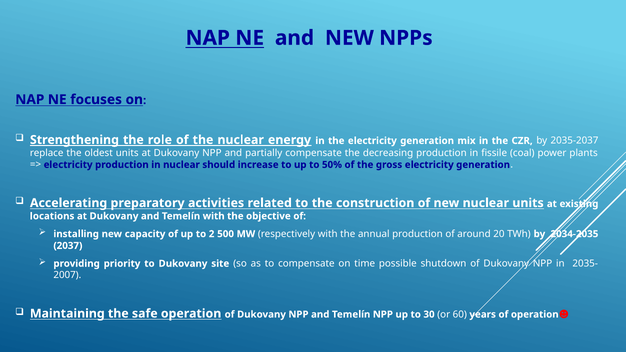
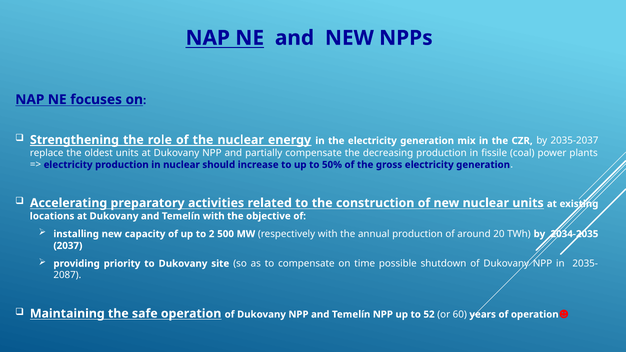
2007: 2007 -> 2087 (67, 275)
30: 30 -> 52 (429, 314)
